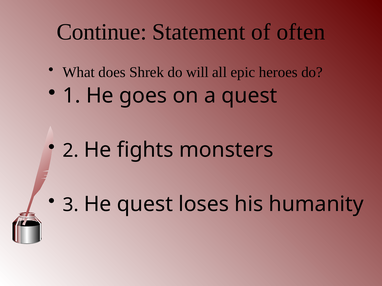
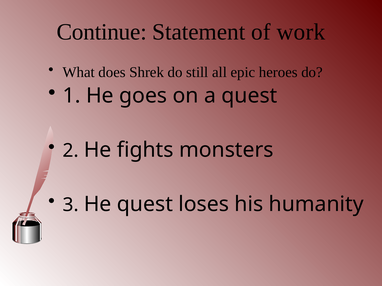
often: often -> work (301, 32)
will: will -> still (197, 72)
